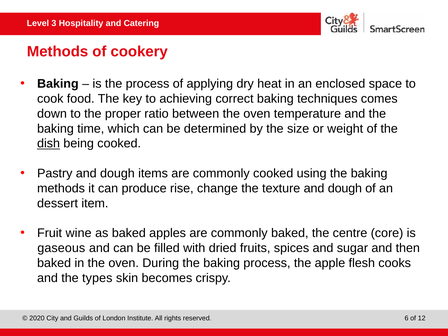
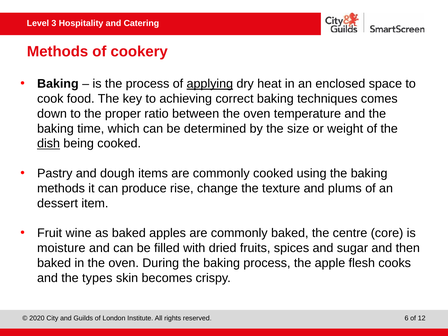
applying underline: none -> present (210, 84)
texture and dough: dough -> plums (345, 188)
gaseous: gaseous -> moisture (61, 248)
